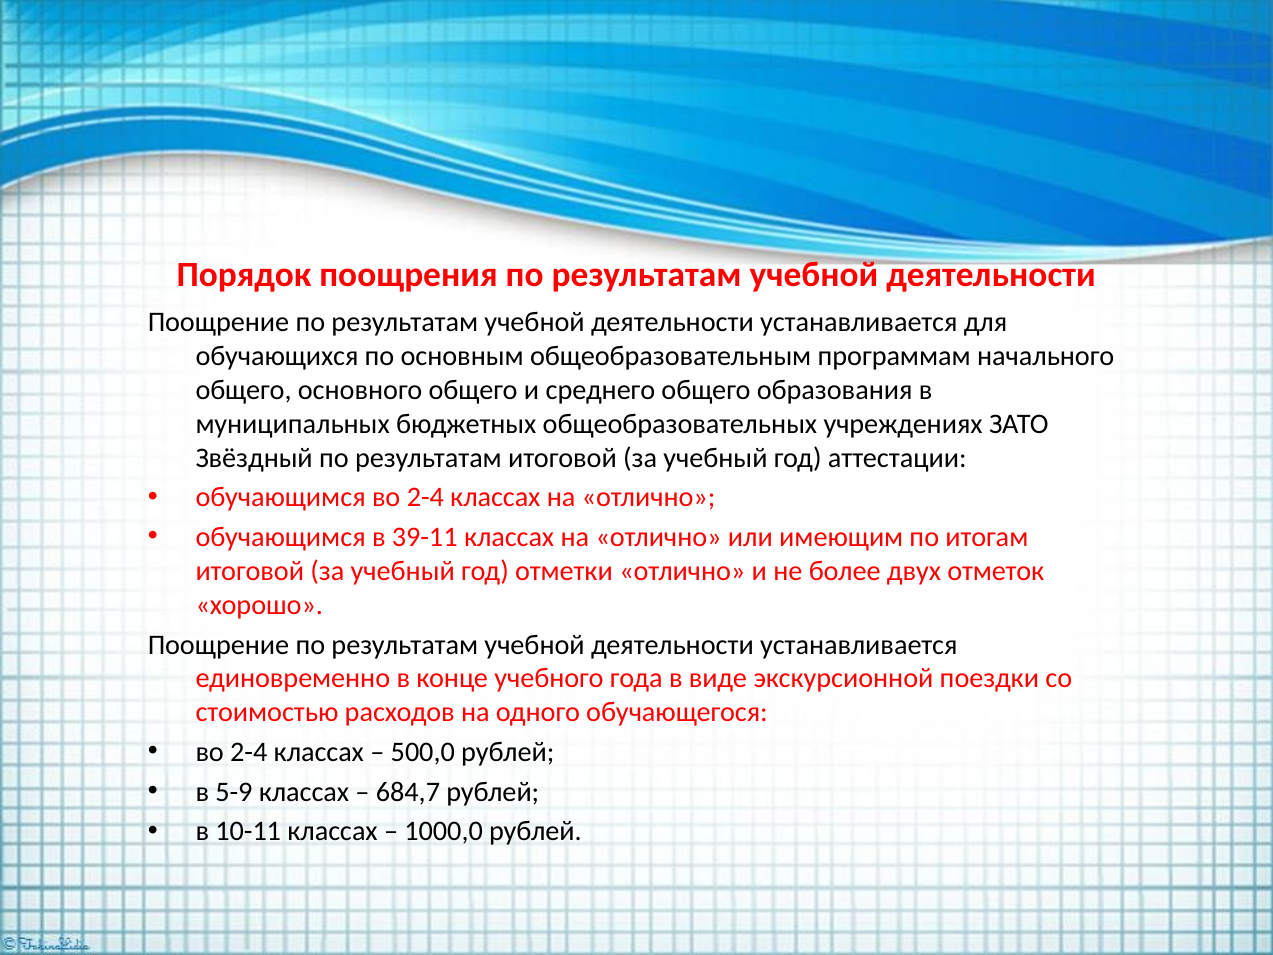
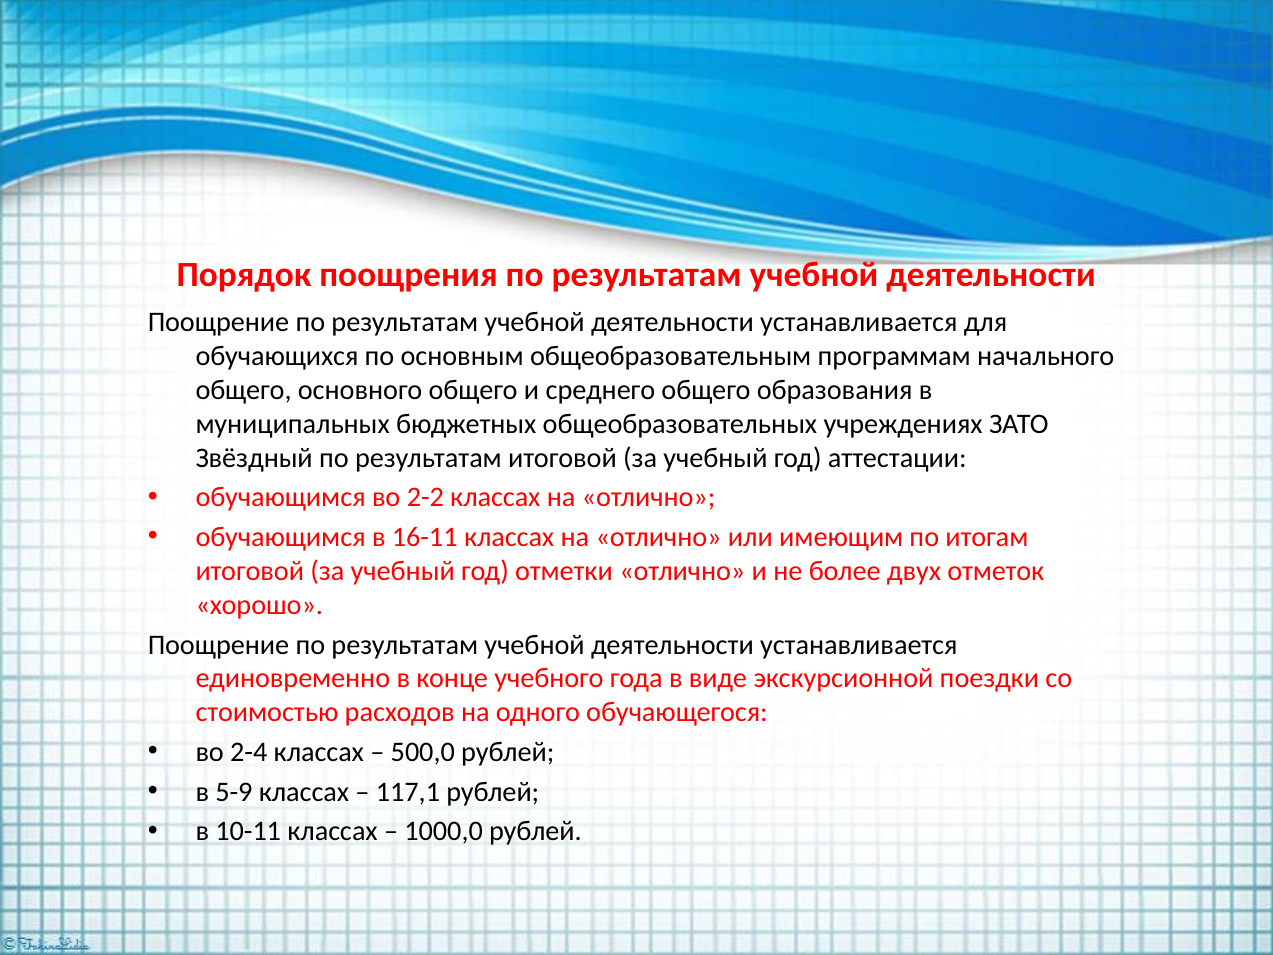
обучающимся во 2-4: 2-4 -> 2-2 (425, 497)
39-11: 39-11 -> 16-11 (425, 537)
684,7: 684,7 -> 117,1 (408, 792)
